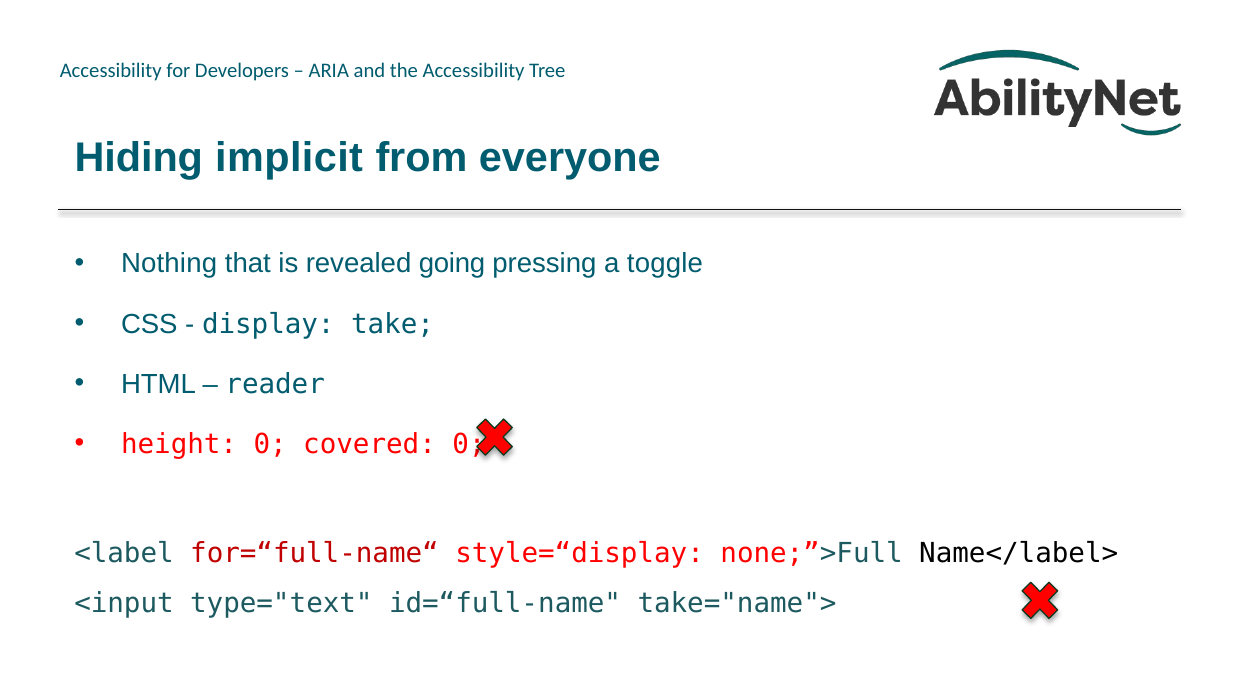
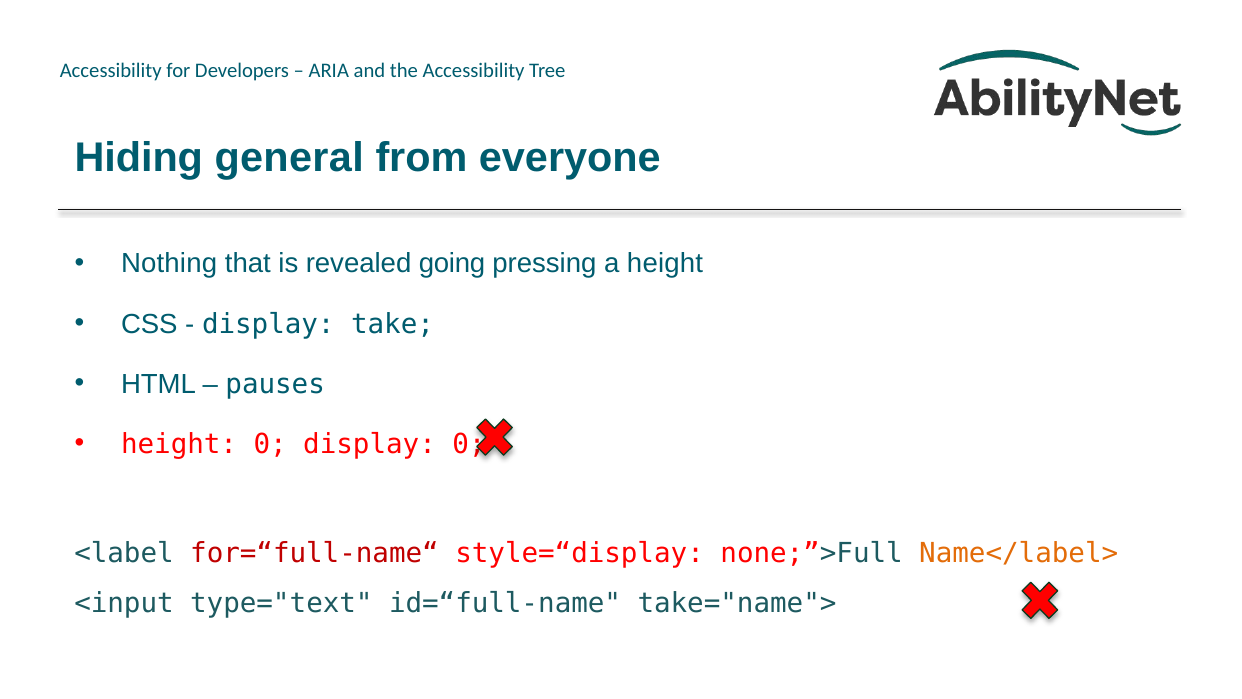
implicit: implicit -> general (289, 158)
a toggle: toggle -> height (665, 264)
reader: reader -> pauses (275, 384)
0 covered: covered -> display (370, 444)
Name</label> colour: black -> orange (1019, 553)
